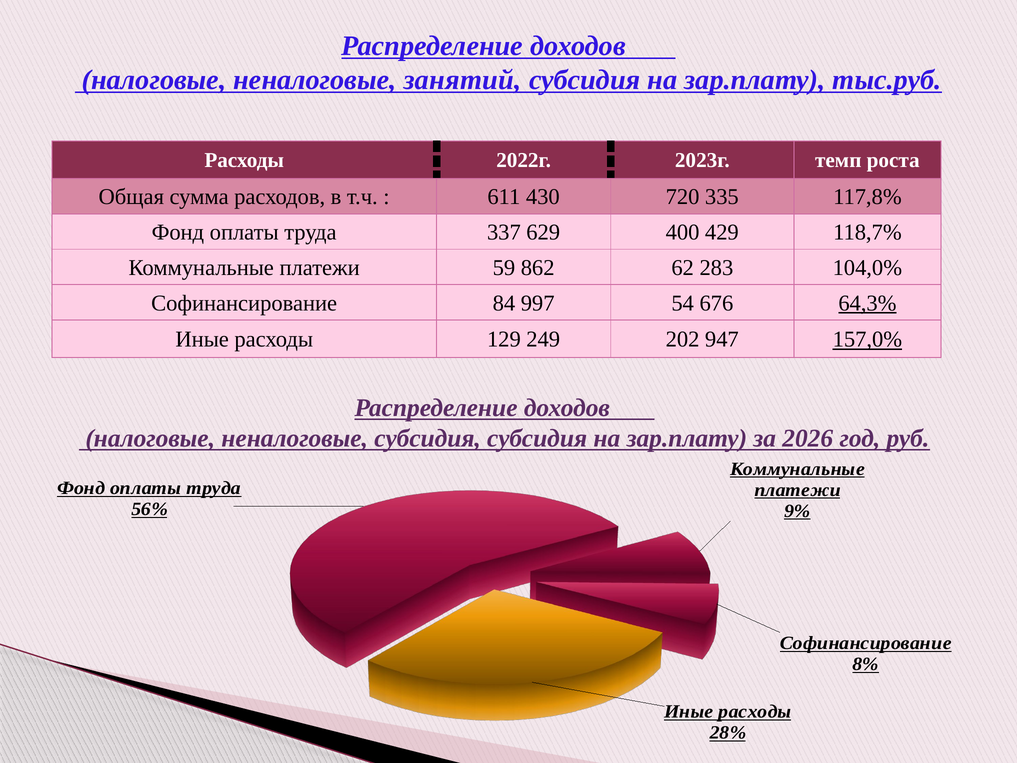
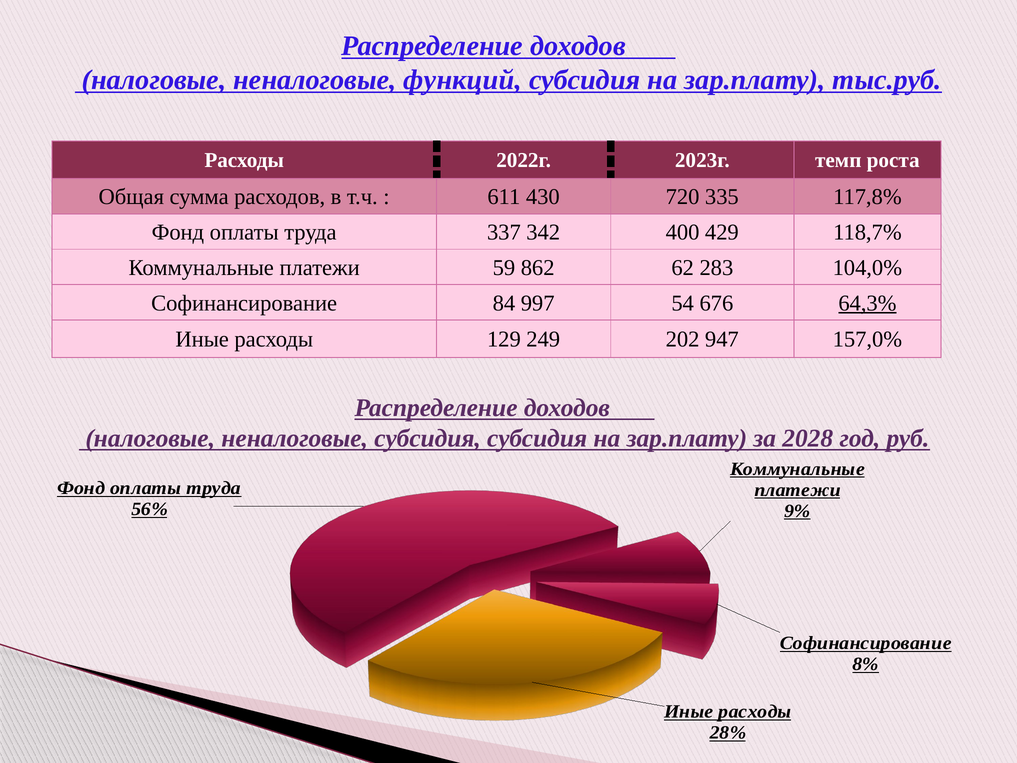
занятий: занятий -> функций (463, 80)
629: 629 -> 342 (543, 232)
157,0% underline: present -> none (867, 339)
2026: 2026 -> 2028 (808, 438)
